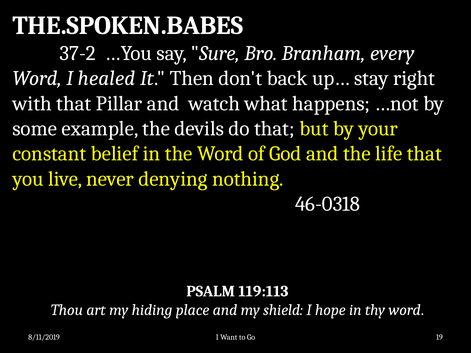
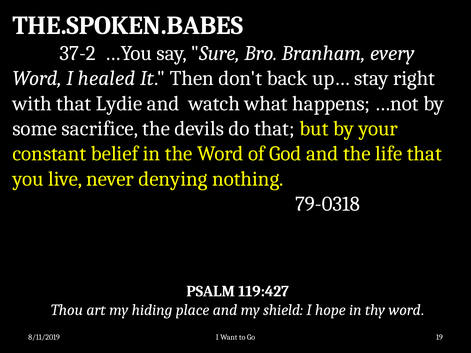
Pillar: Pillar -> Lydie (119, 104)
example: example -> sacrifice (100, 129)
46-0318: 46-0318 -> 79-0318 (327, 204)
119:113: 119:113 -> 119:427 (264, 291)
